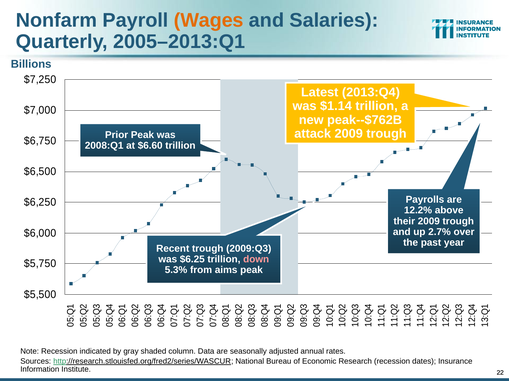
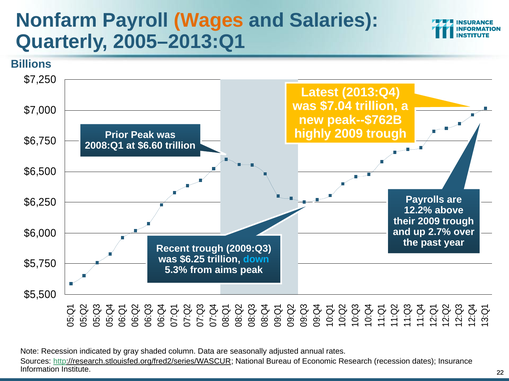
$1.14: $1.14 -> $7.04 (336, 106)
attack: attack -> highly (313, 134)
down colour: pink -> light blue (256, 260)
